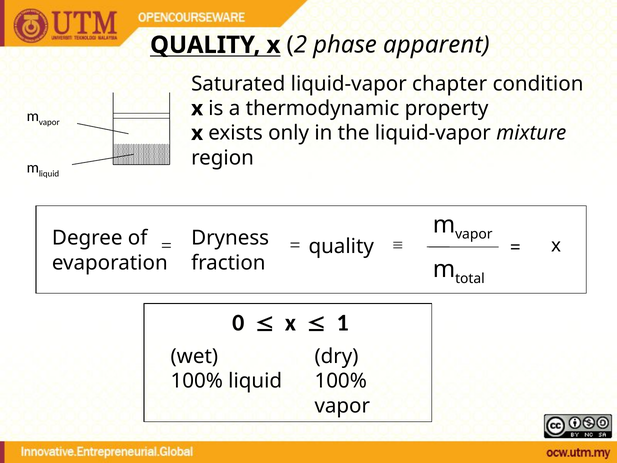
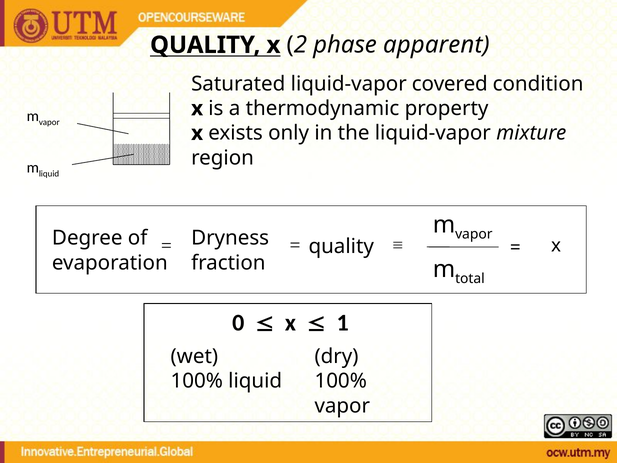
chapter: chapter -> covered (450, 84)
